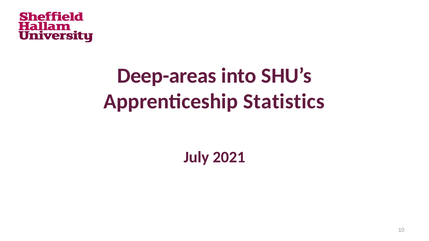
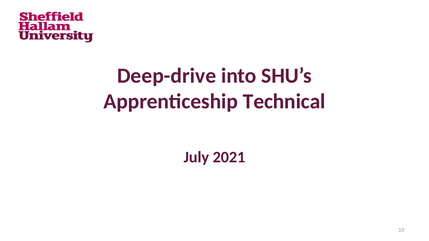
Deep-areas: Deep-areas -> Deep-drive (167, 76)
Statistics: Statistics -> Technical (284, 102)
